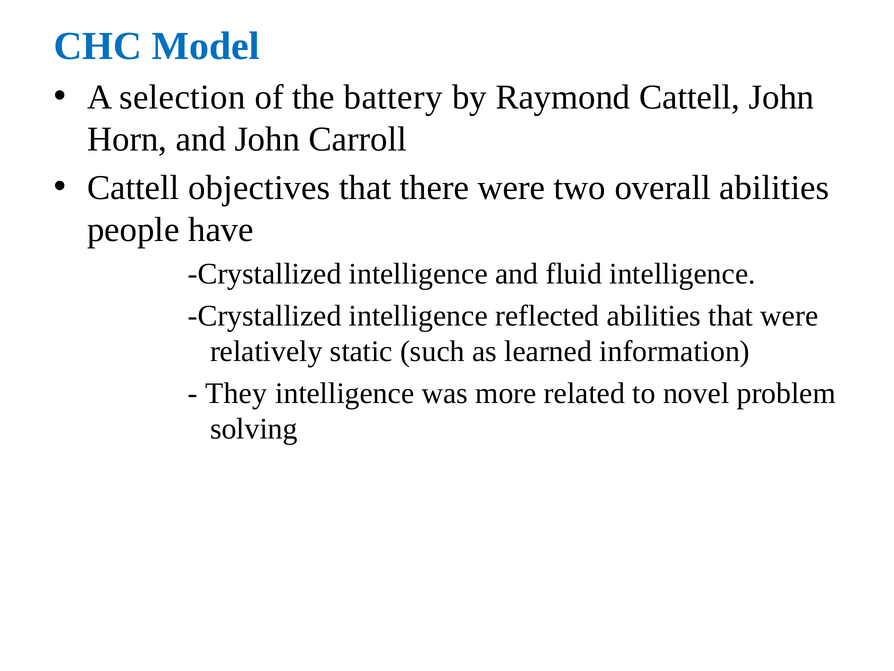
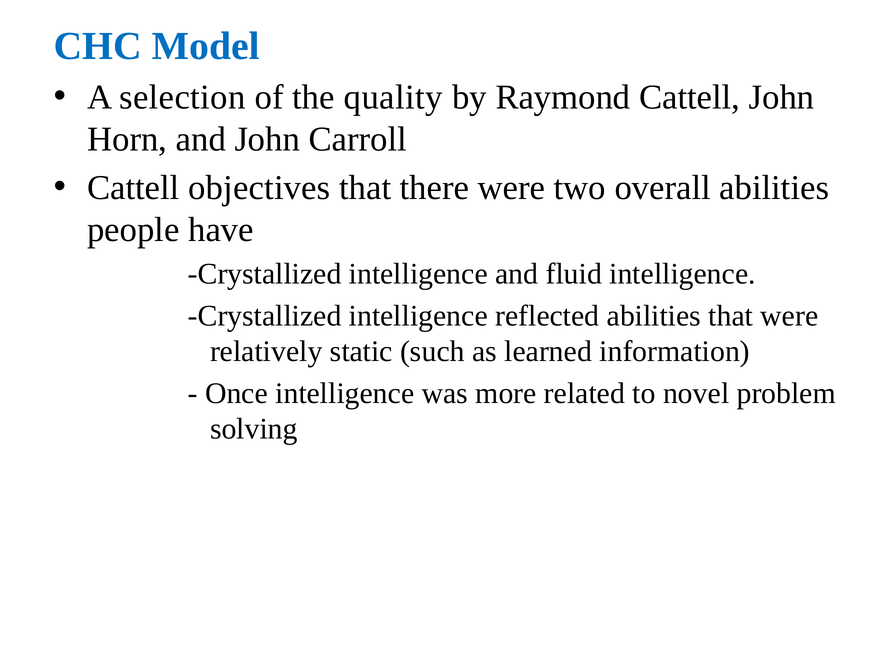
battery: battery -> quality (393, 97)
They: They -> Once (236, 393)
